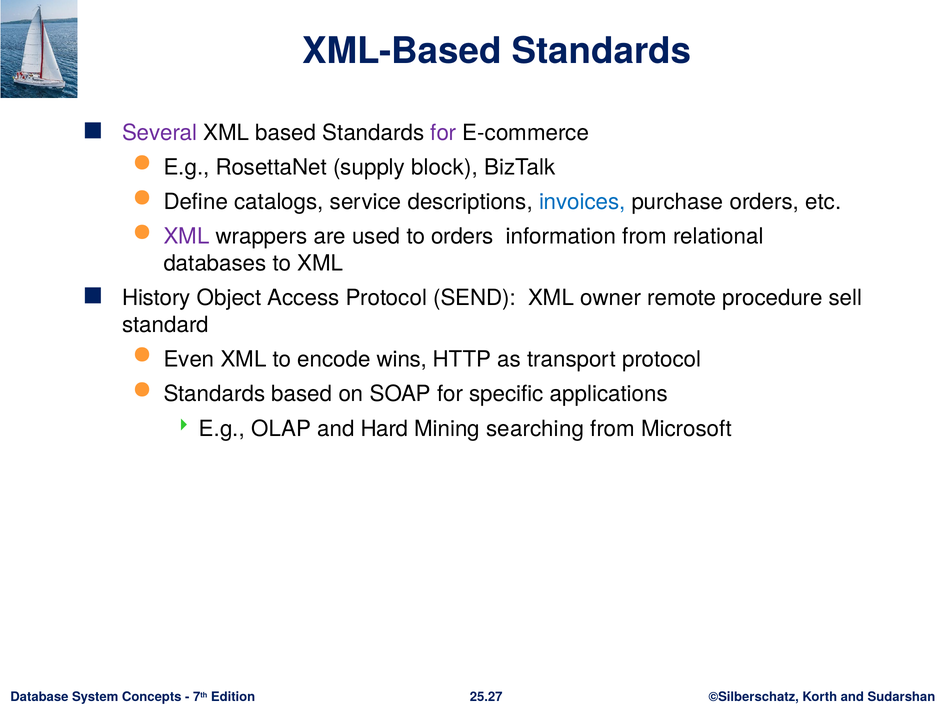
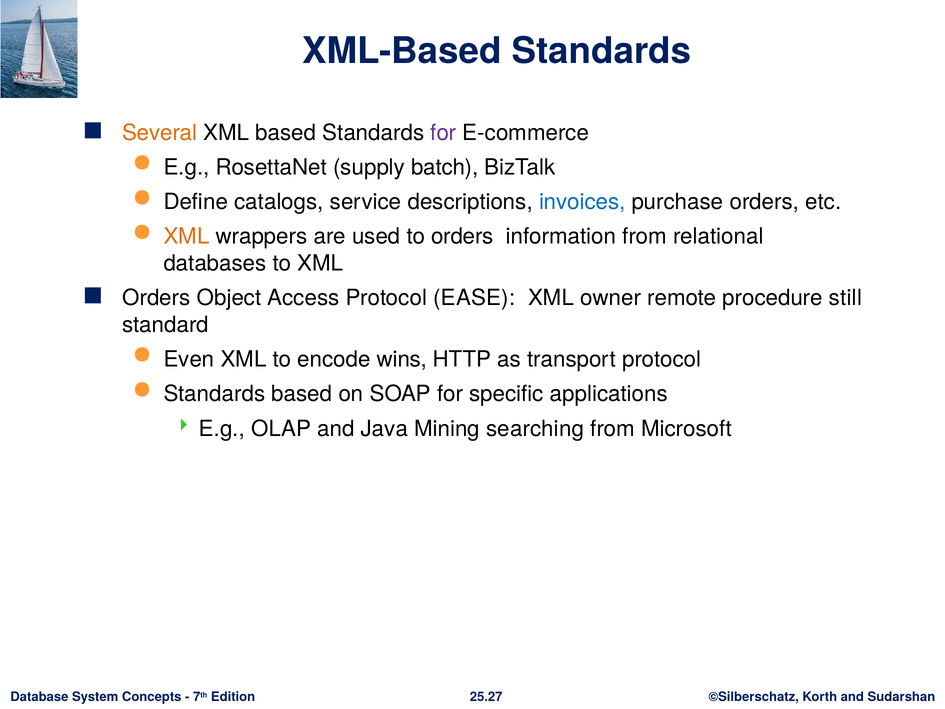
Several colour: purple -> orange (160, 133)
block: block -> batch (445, 167)
XML colour: purple -> orange (186, 237)
History: History -> Orders (156, 298)
SEND: SEND -> EASE (474, 298)
sell: sell -> still (845, 298)
Hard: Hard -> Java (384, 428)
